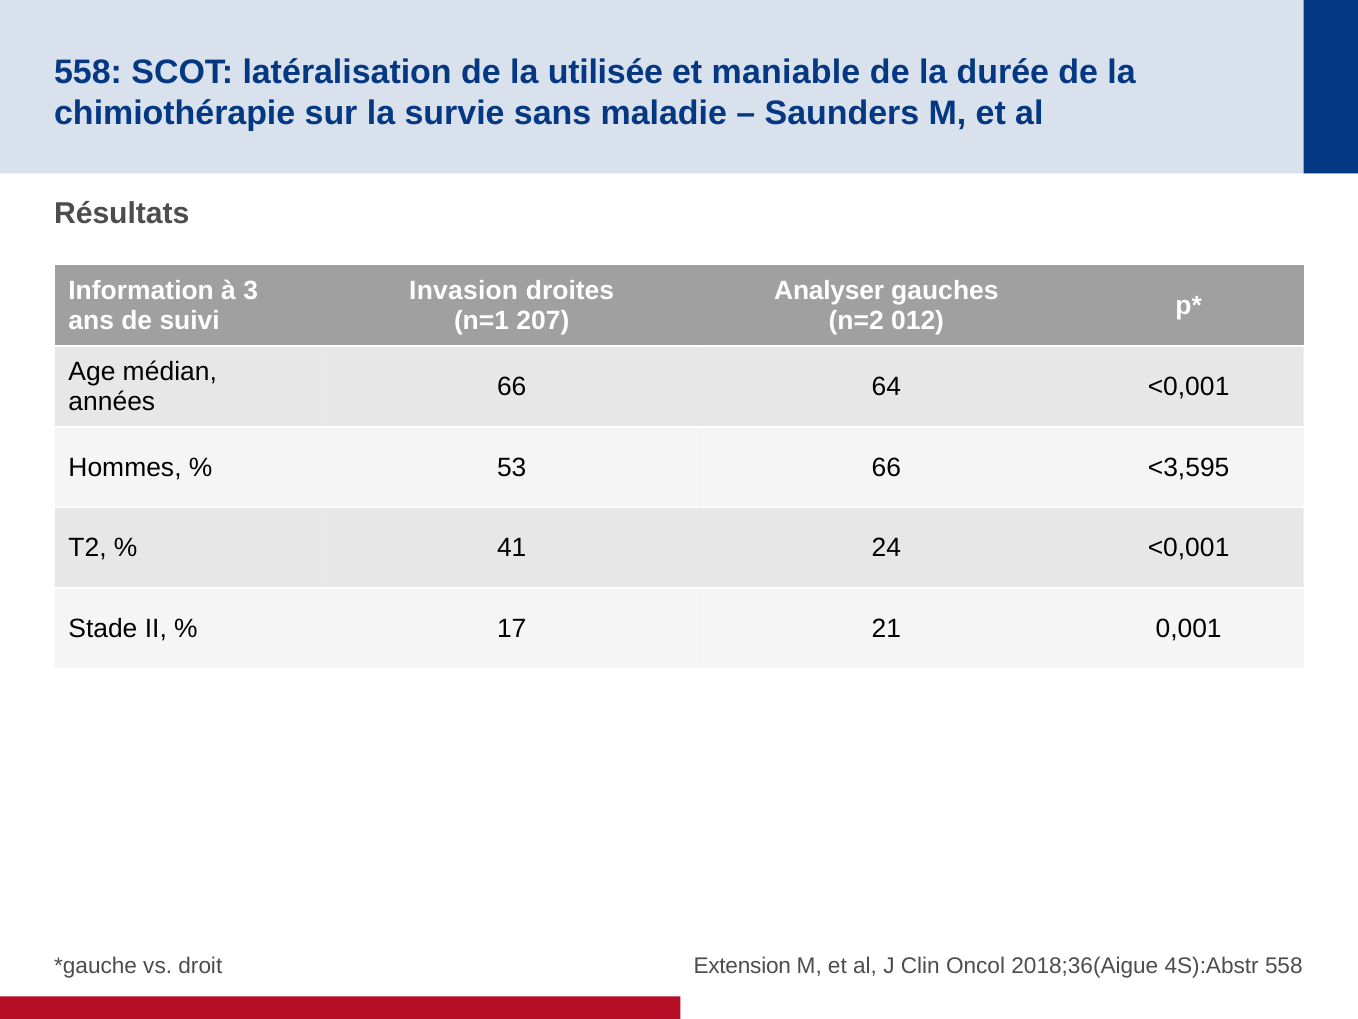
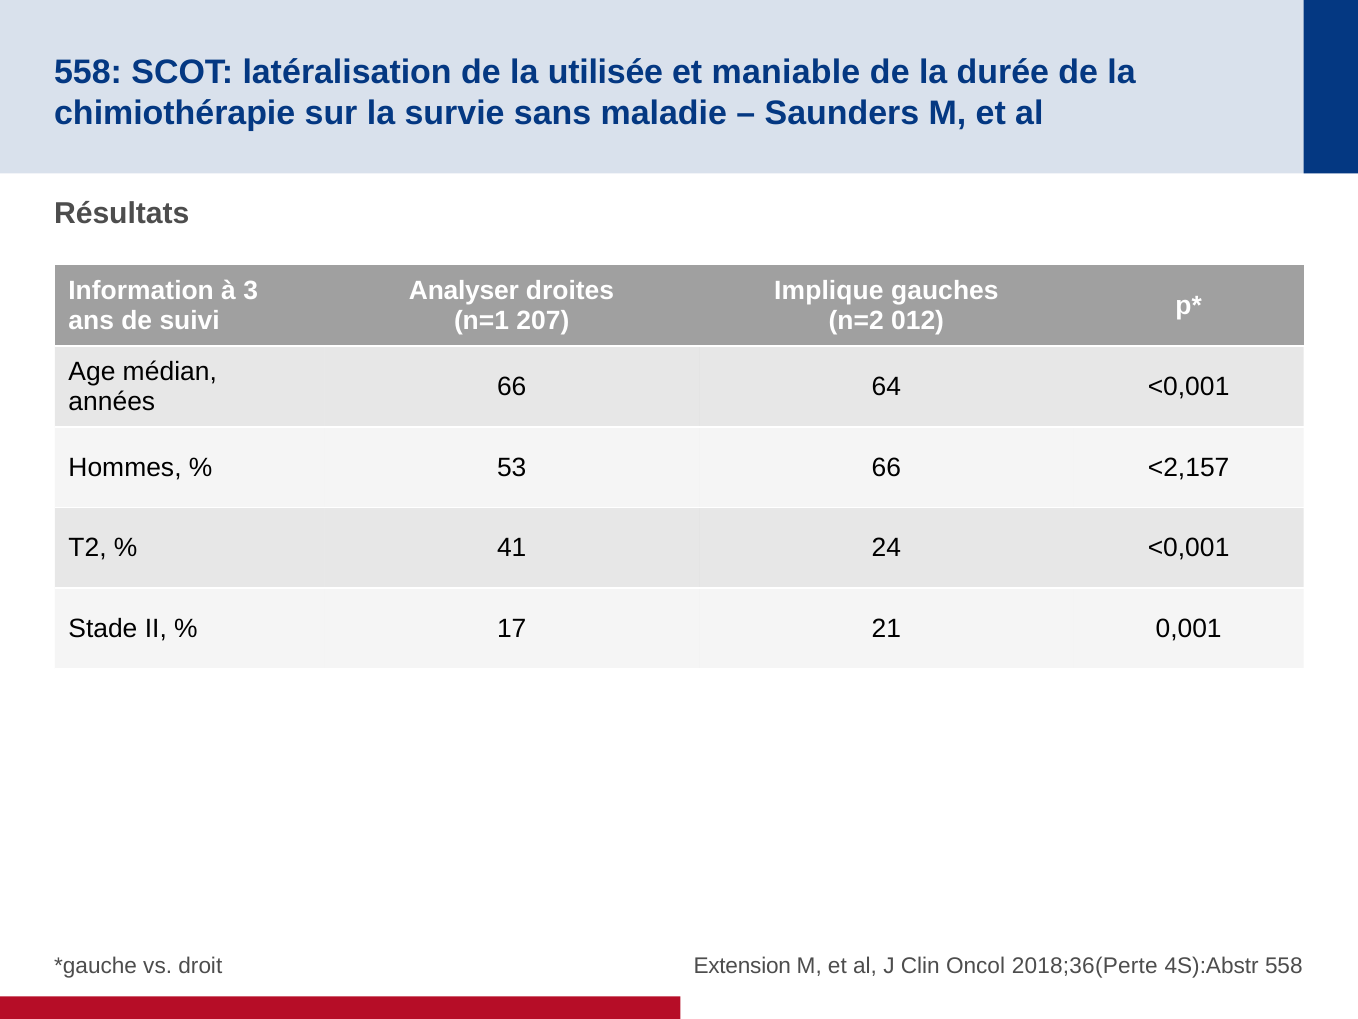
Invasion: Invasion -> Analyser (464, 291)
Analyser: Analyser -> Implique (829, 291)
<3,595: <3,595 -> <2,157 (1189, 467)
2018;36(Aigue: 2018;36(Aigue -> 2018;36(Perte (1085, 966)
